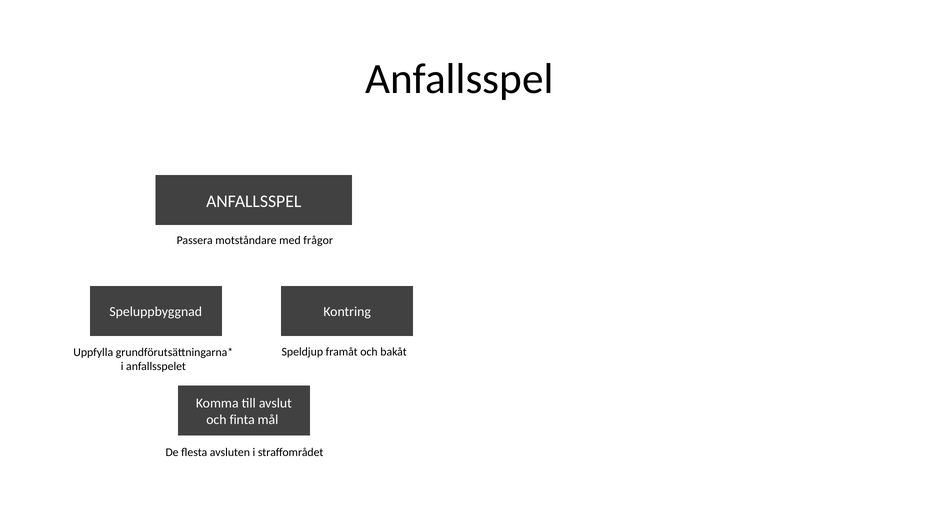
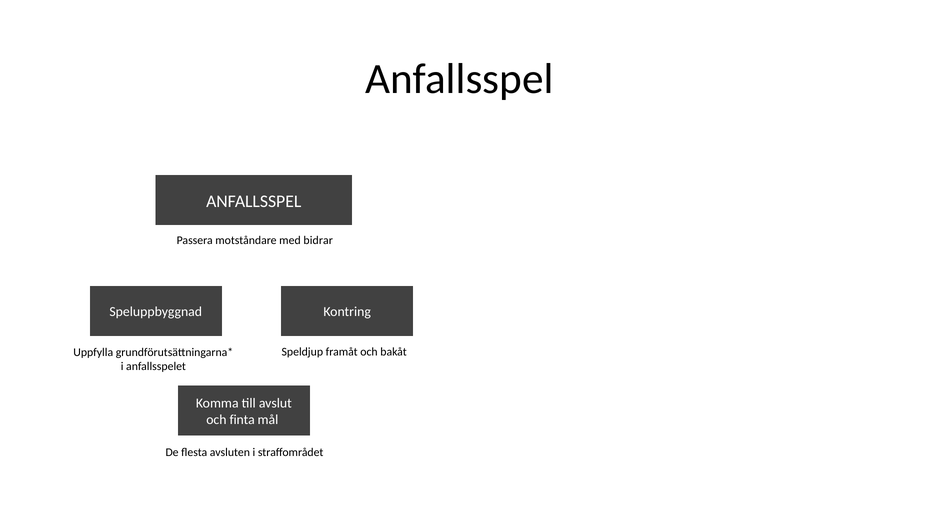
frågor: frågor -> bidrar (318, 241)
